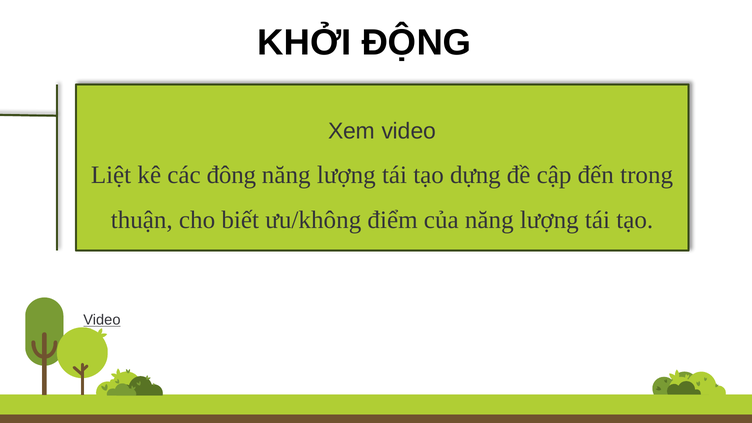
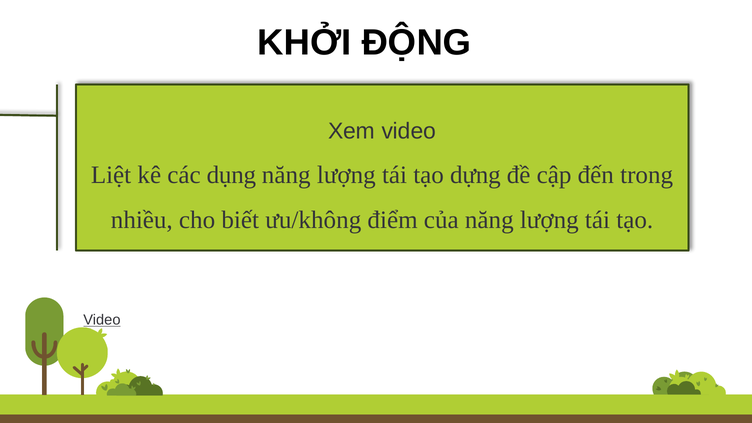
đông: đông -> dụng (231, 175)
thuận: thuận -> nhiều (142, 220)
